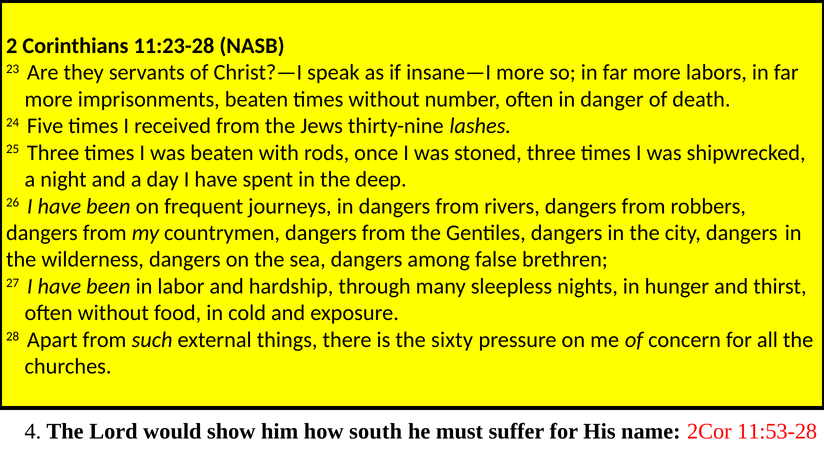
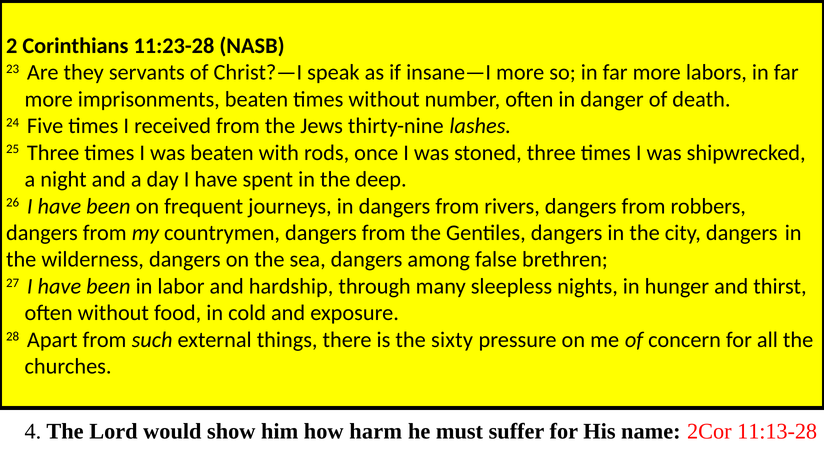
how south: south -> harm (376, 432)
11:53-28: 11:53-28 -> 11:13-28 (777, 432)
